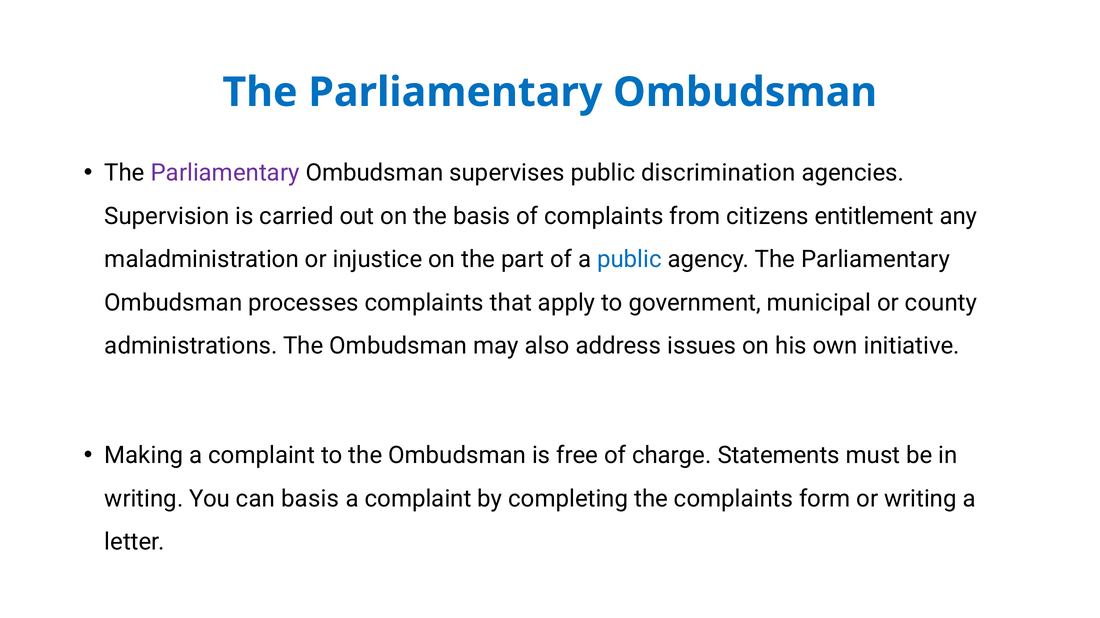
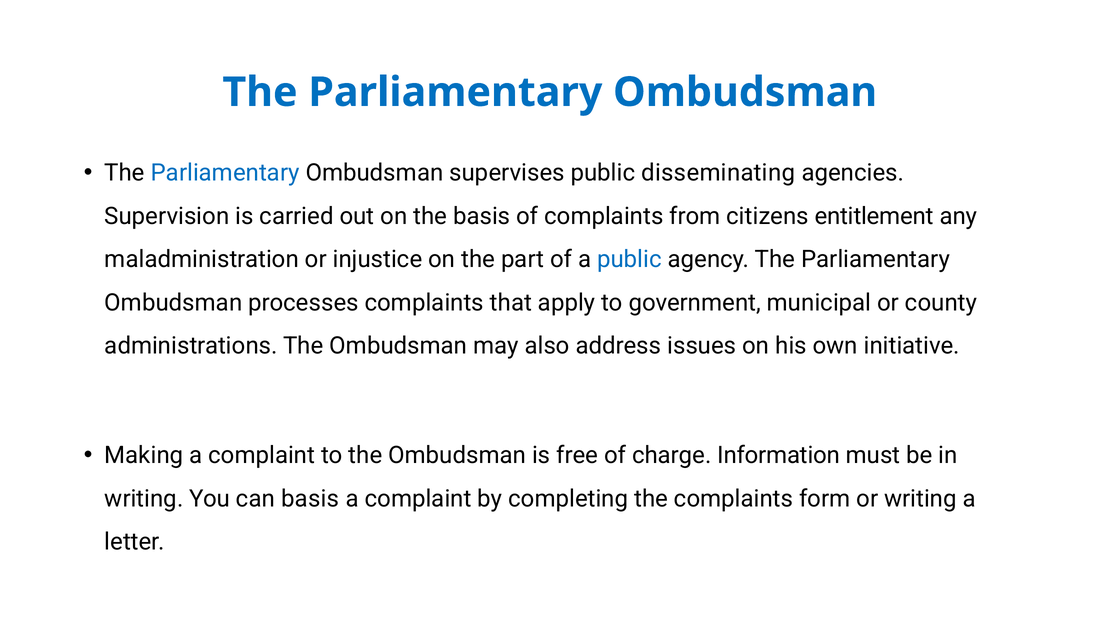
Parliamentary colour: purple -> blue (225, 173)
discrimination: discrimination -> disseminating (718, 173)
Statements: Statements -> Information (779, 456)
